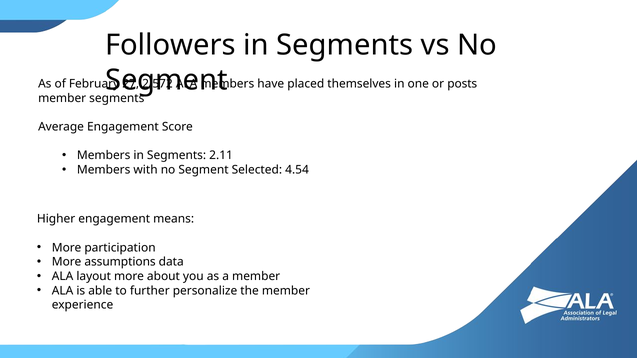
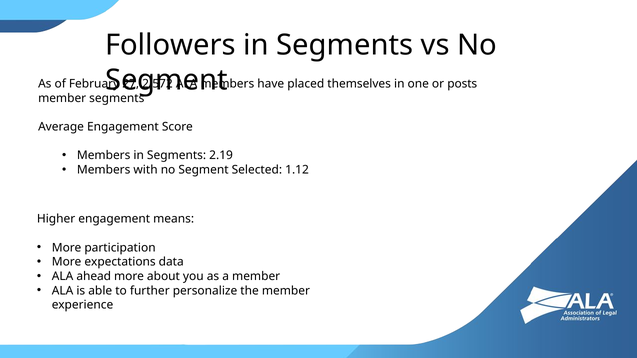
2.11: 2.11 -> 2.19 (221, 156)
4.54: 4.54 -> 1.12 (297, 170)
assumptions: assumptions -> expectations (120, 262)
layout: layout -> ahead (94, 277)
